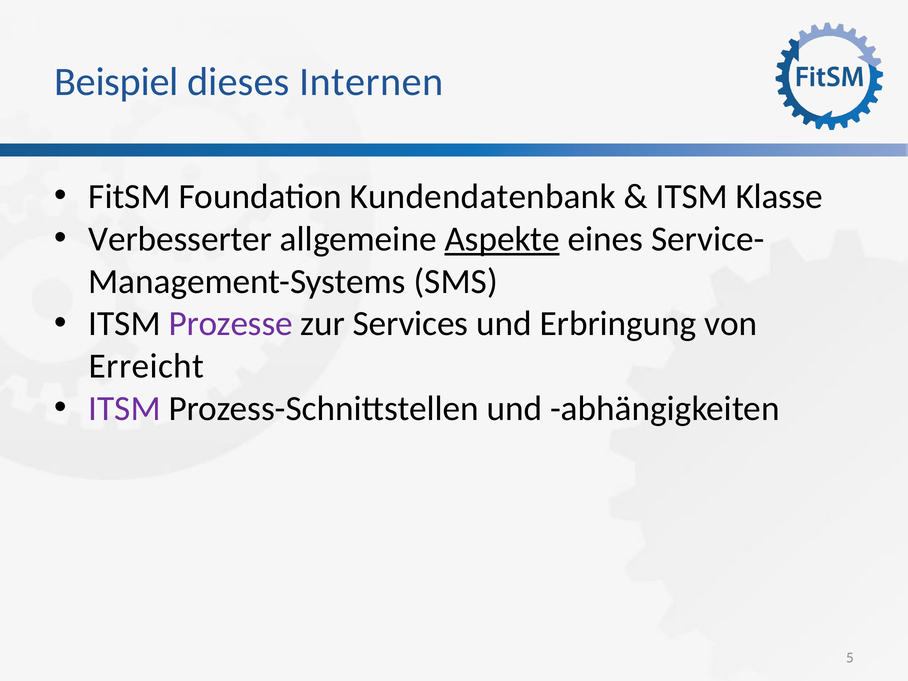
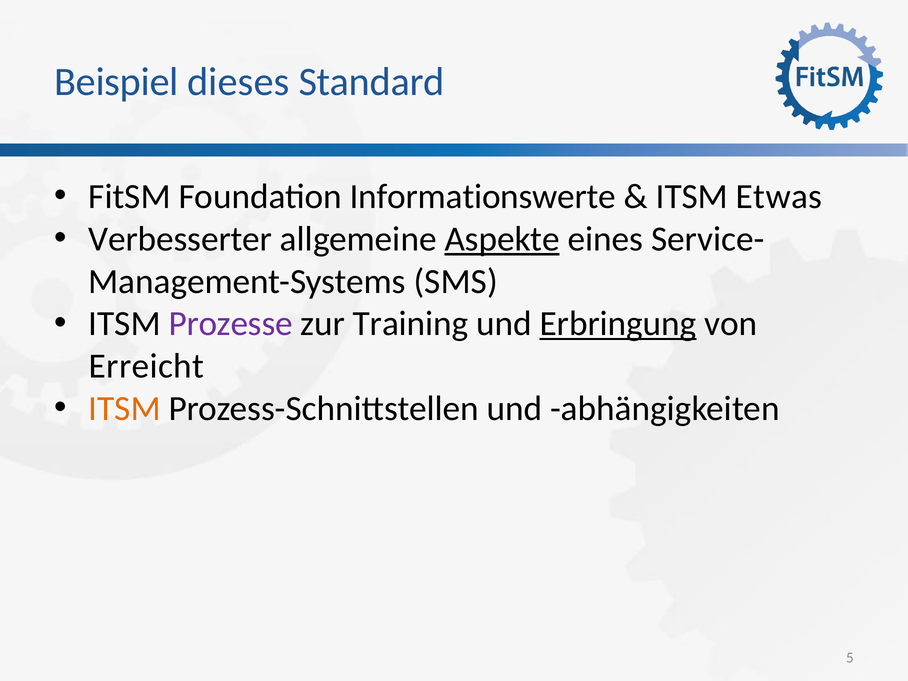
Internen: Internen -> Standard (372, 82)
Kundendatenbank: Kundendatenbank -> Informationswerte (483, 197)
Klasse: Klasse -> Etwas (779, 197)
Services: Services -> Training (411, 324)
Erbringung underline: none -> present (618, 324)
ITSM colour: purple -> orange (125, 409)
